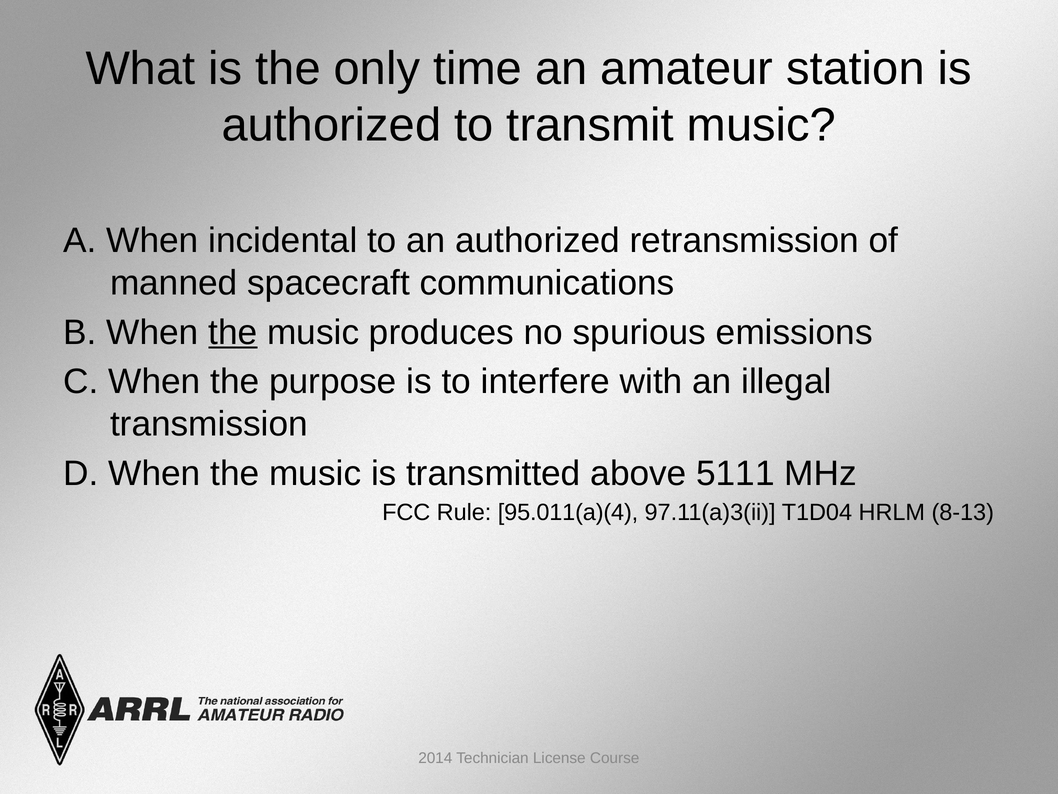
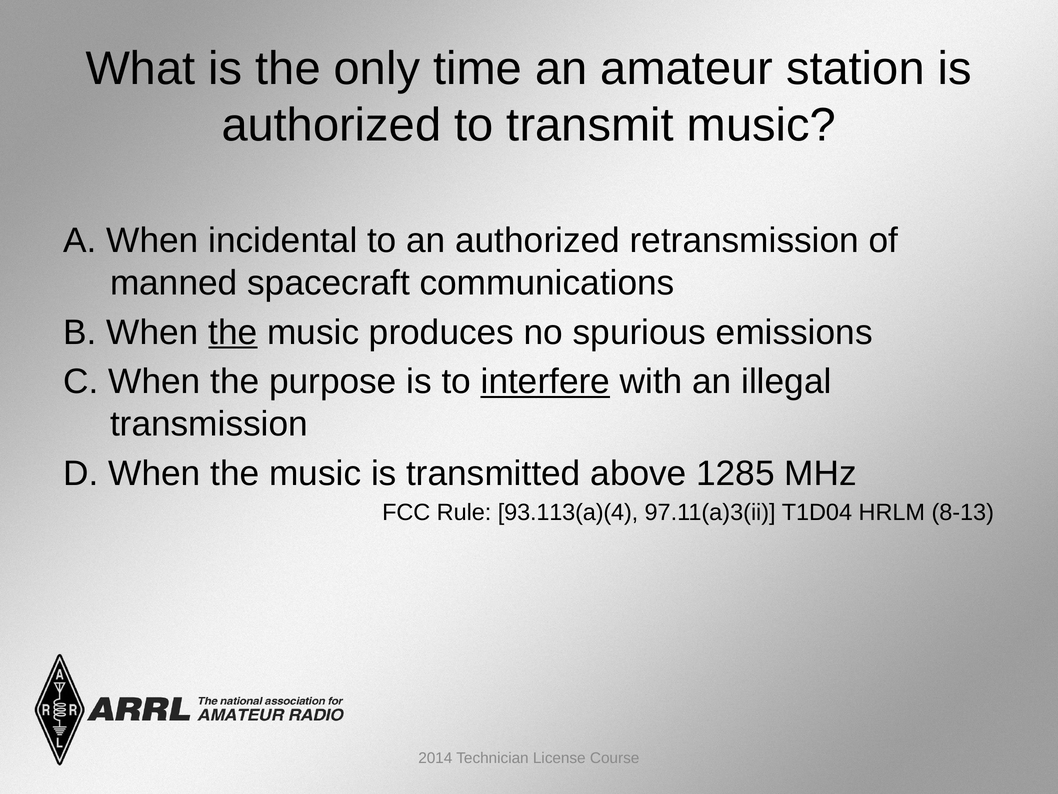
interfere underline: none -> present (545, 382)
5111: 5111 -> 1285 (735, 473)
95.011(a)(4: 95.011(a)(4 -> 93.113(a)(4 (568, 512)
